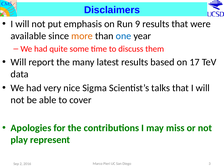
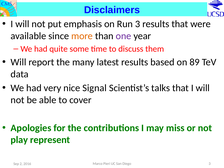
Run 9: 9 -> 3 (138, 24)
one colour: blue -> purple (124, 36)
17: 17 -> 89 (195, 62)
Sigma: Sigma -> Signal (95, 88)
